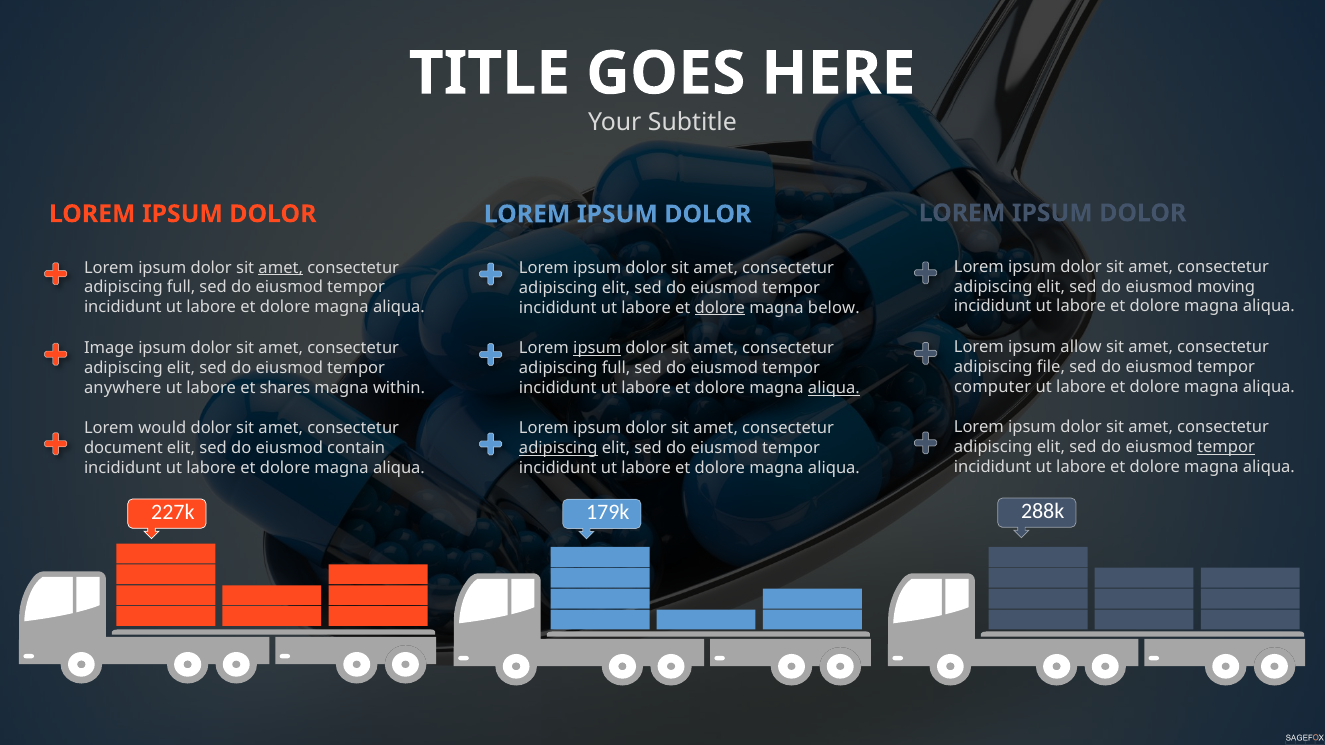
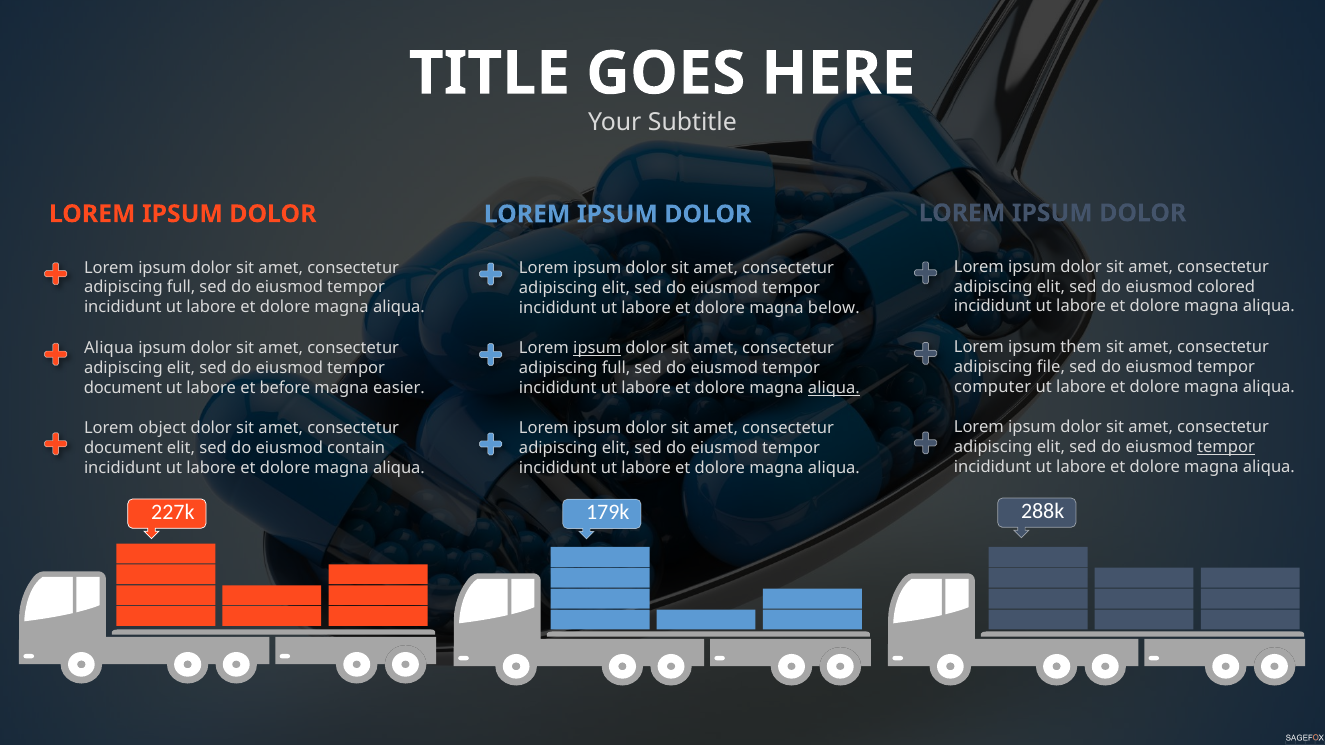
amet underline: present -> none (281, 268)
moving: moving -> colored (1226, 287)
dolore underline: present -> none (720, 308)
allow: allow -> them (1081, 347)
Image: Image -> Aliqua (109, 348)
anywhere: anywhere -> document (123, 388)
shares: shares -> before (285, 388)
within: within -> easier (399, 388)
would: would -> object (162, 428)
adipiscing underline: present -> none (558, 448)
